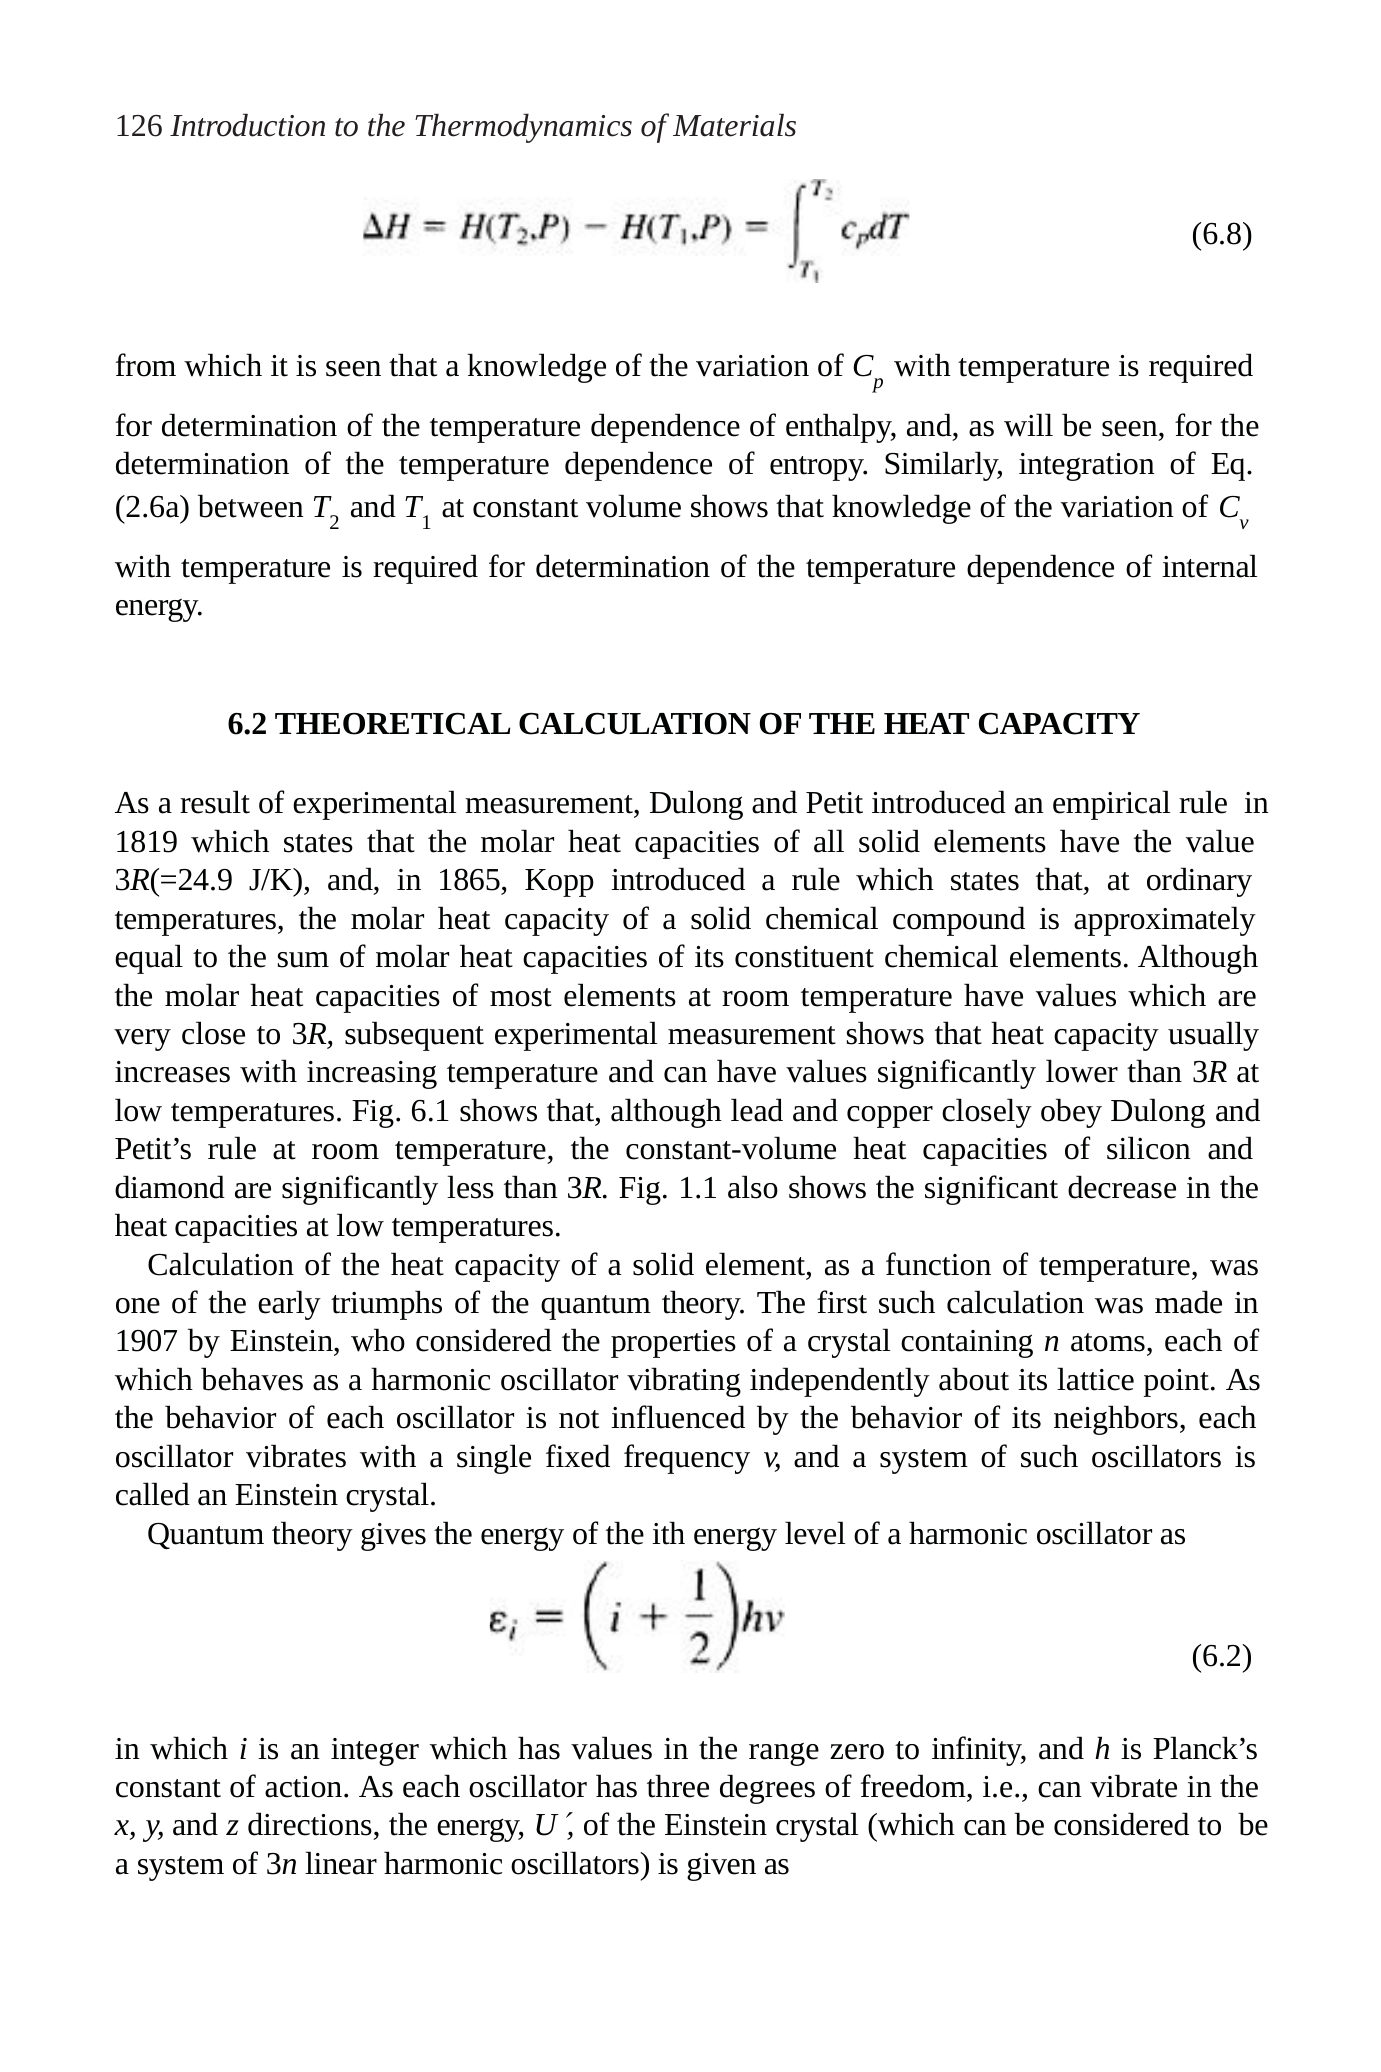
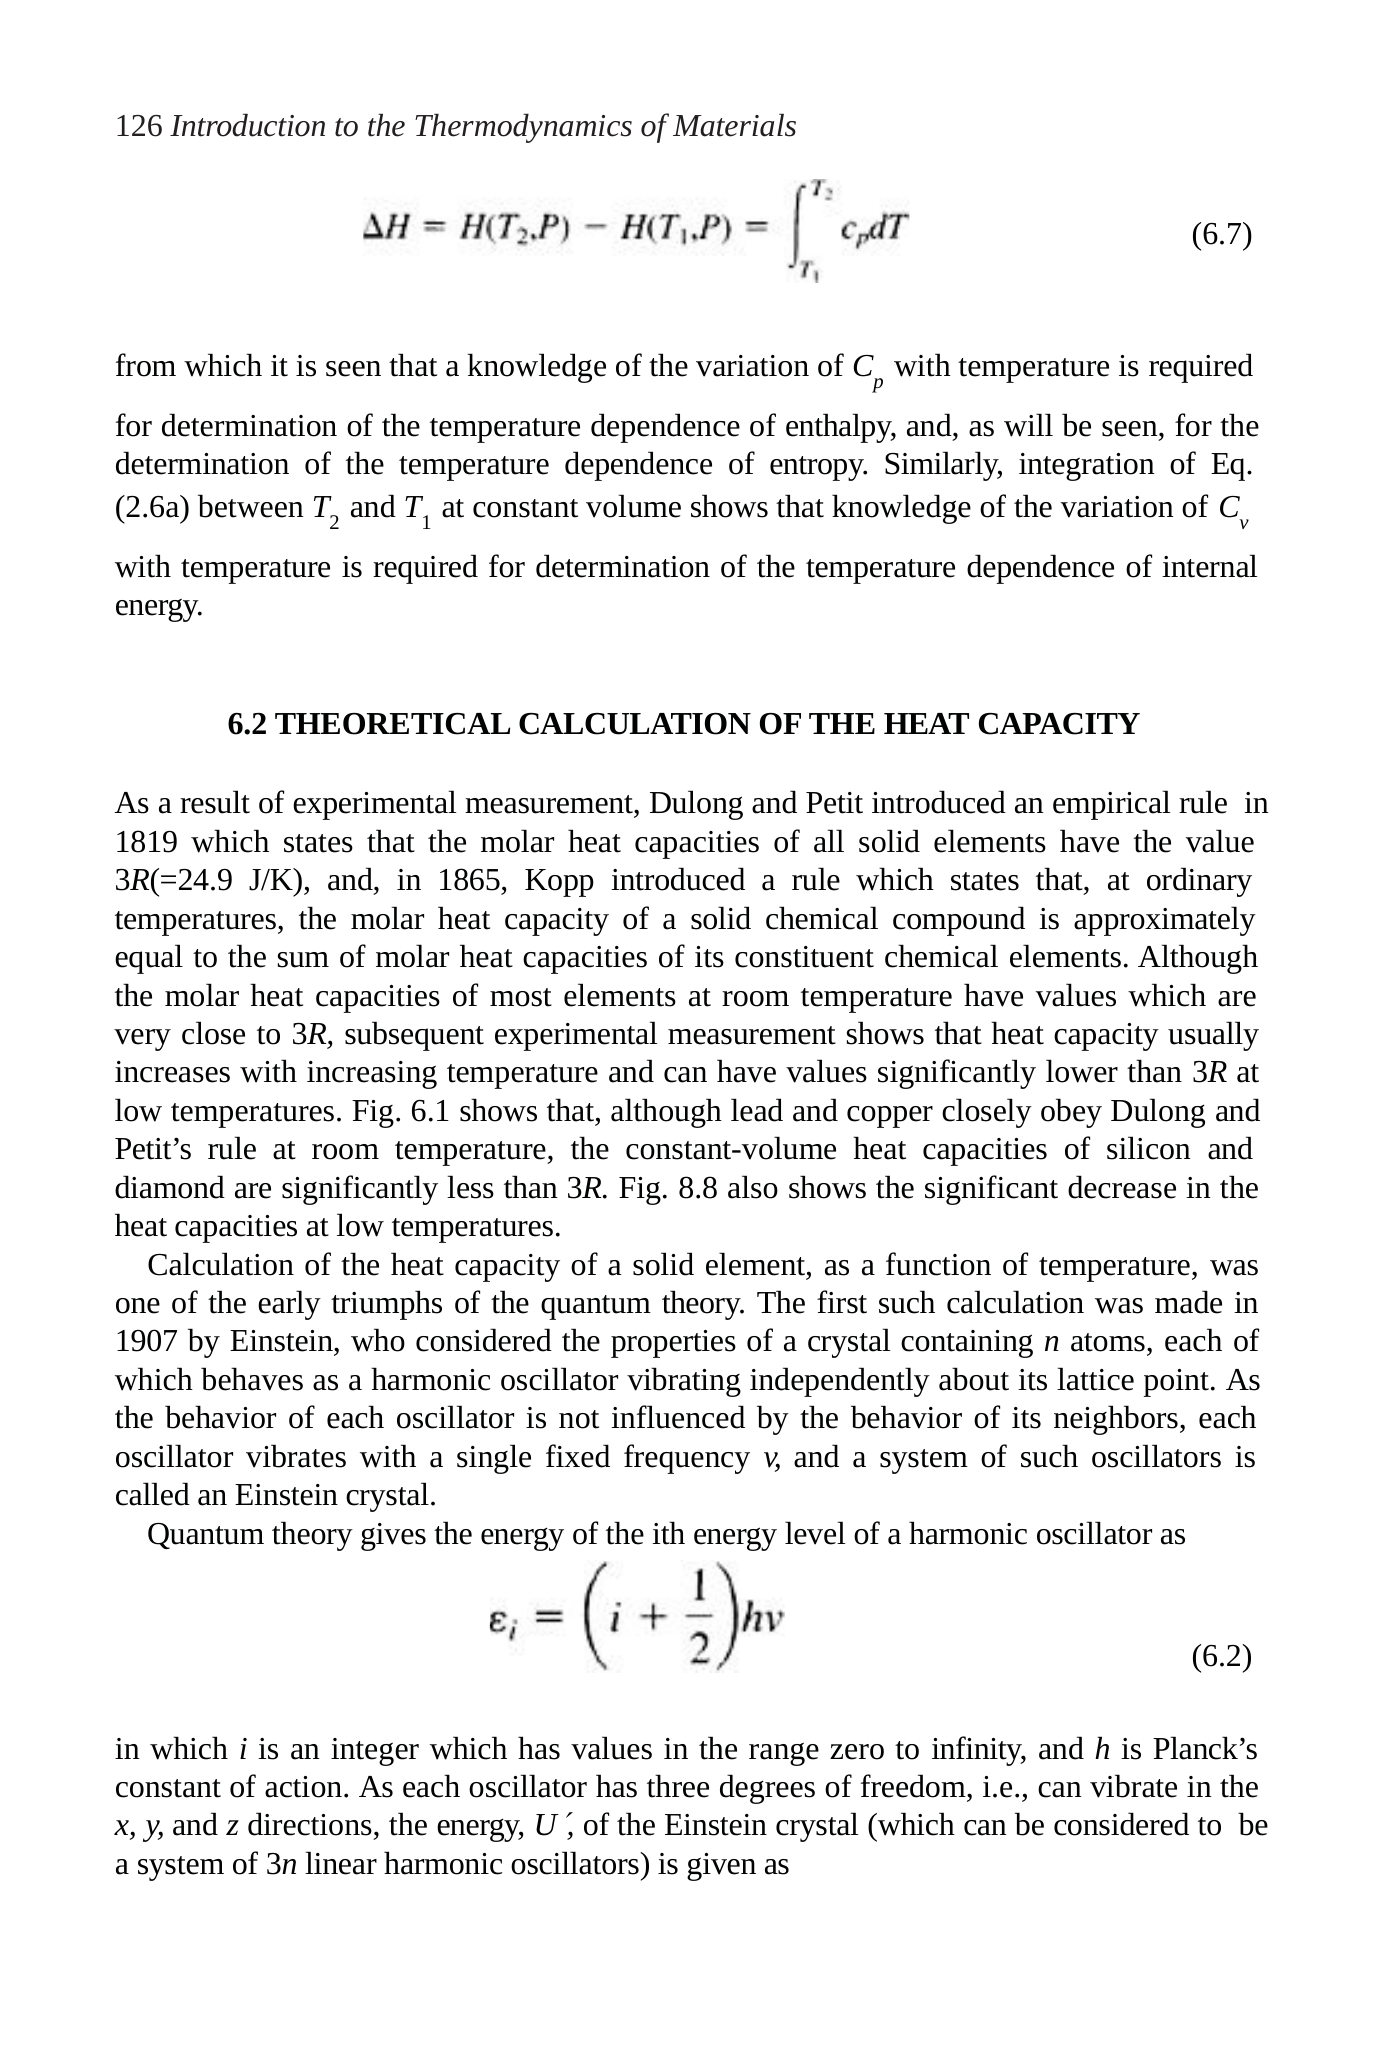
6.8: 6.8 -> 6.7 (1222, 234)
1.1: 1.1 -> 8.8 (698, 1187)
